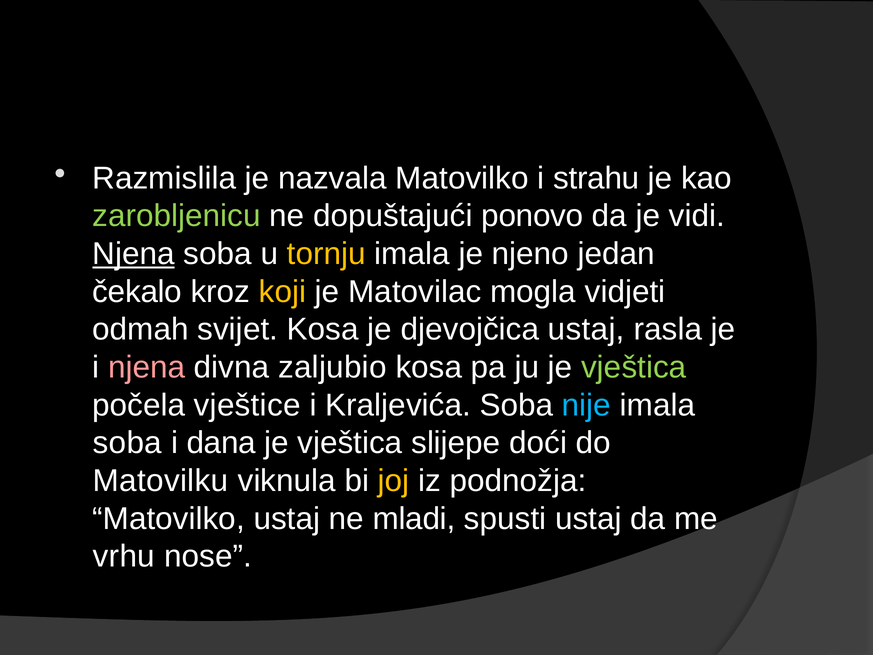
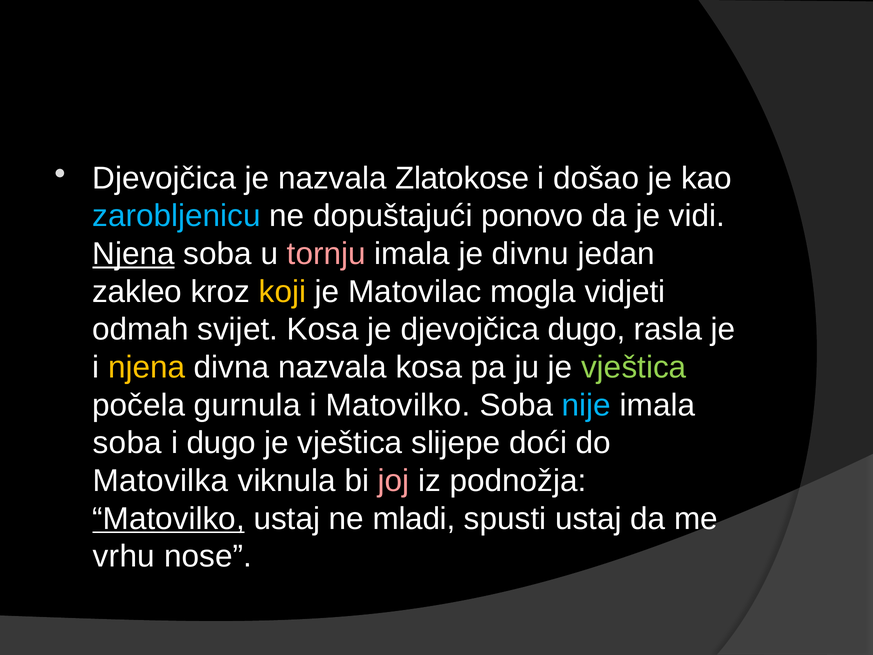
Razmislila: Razmislila -> Djevojčica (164, 178)
nazvala Matovilko: Matovilko -> Zlatokose (462, 178)
strahu: strahu -> došao (596, 178)
zarobljenicu colour: light green -> light blue (176, 216)
tornju colour: yellow -> pink (326, 254)
njeno: njeno -> divnu (530, 254)
čekalo: čekalo -> zakleo (137, 292)
djevojčica ustaj: ustaj -> dugo (587, 329)
njena colour: pink -> yellow (147, 367)
divna zaljubio: zaljubio -> nazvala (332, 367)
vještice: vještice -> gurnula (247, 405)
i Kraljevića: Kraljevića -> Matovilko (398, 405)
i dana: dana -> dugo (221, 443)
Matovilku: Matovilku -> Matovilka (161, 481)
joj colour: yellow -> pink (394, 481)
Matovilko underline: none -> present (169, 518)
